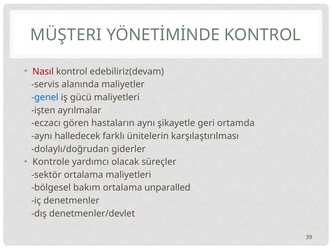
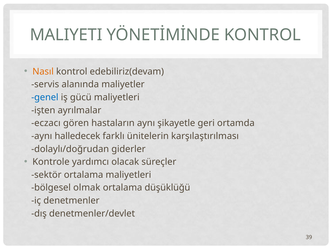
MÜŞTERI: MÜŞTERI -> MALIYETI (66, 35)
Nasıl colour: red -> orange (43, 71)
bakım: bakım -> olmak (87, 188)
unparalled: unparalled -> düşüklüğü (167, 188)
